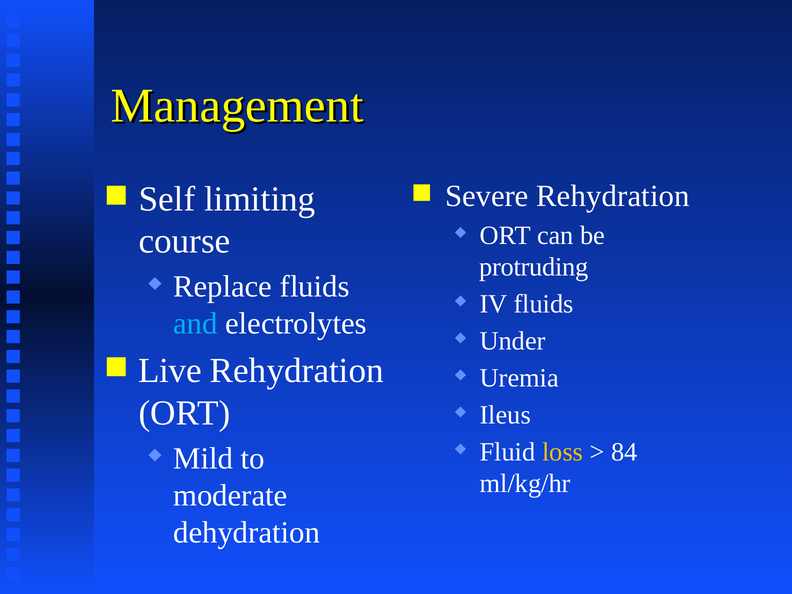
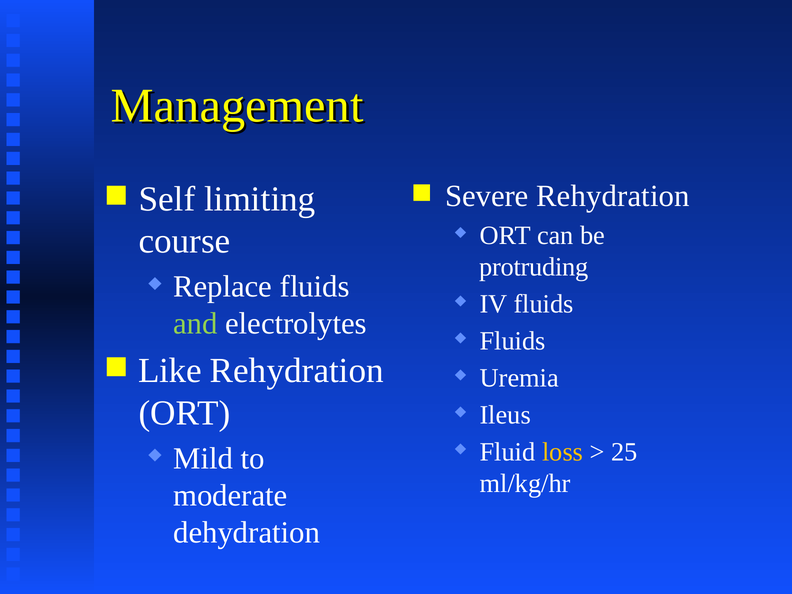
and colour: light blue -> light green (195, 324)
Under: Under -> Fluids (513, 341)
Live: Live -> Like (170, 371)
84: 84 -> 25 (624, 452)
